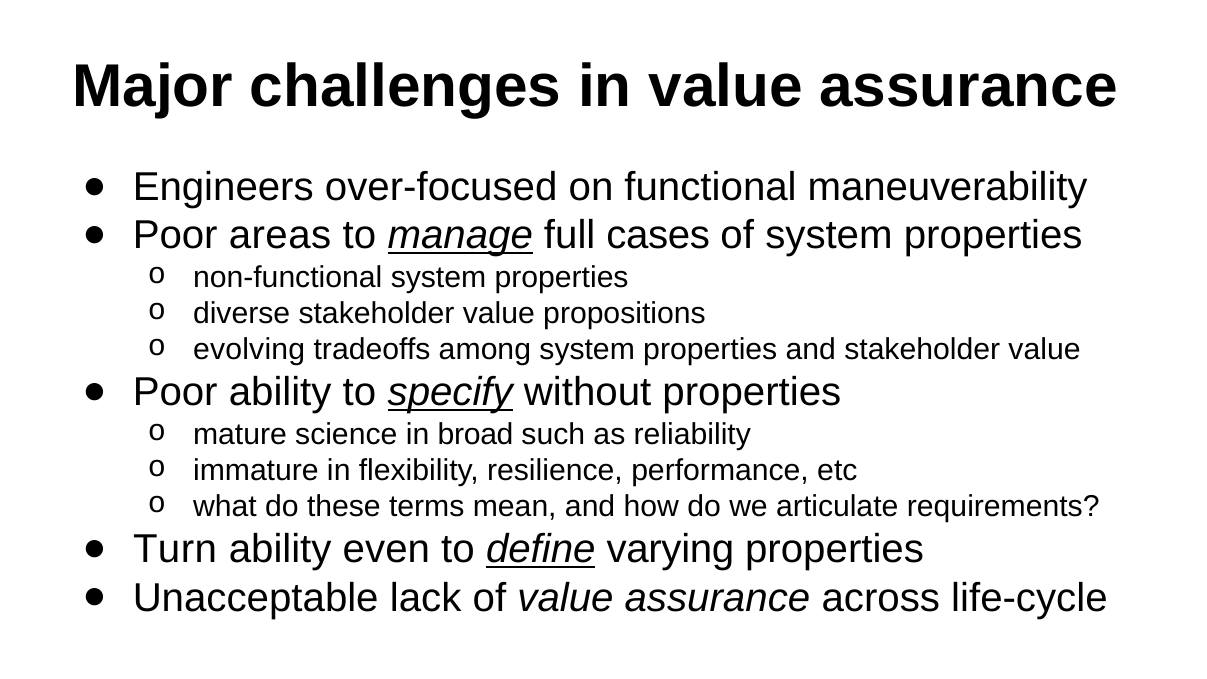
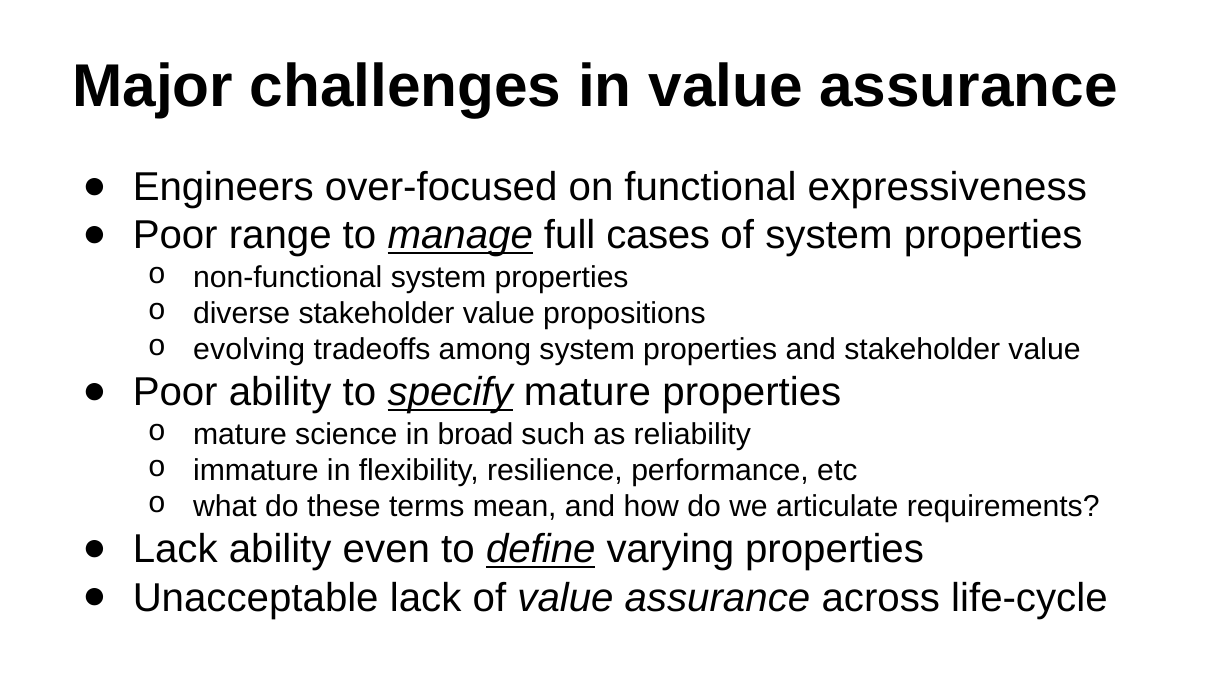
maneuverability: maneuverability -> expressiveness (947, 187)
areas: areas -> range (280, 236)
specify without: without -> mature (587, 393)
Turn: Turn -> Lack (175, 549)
